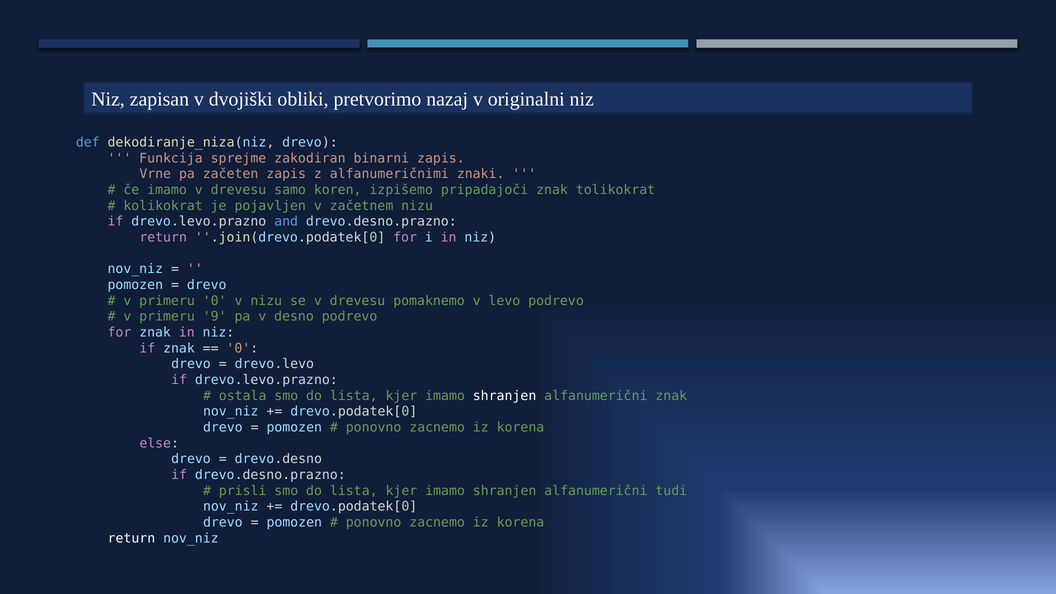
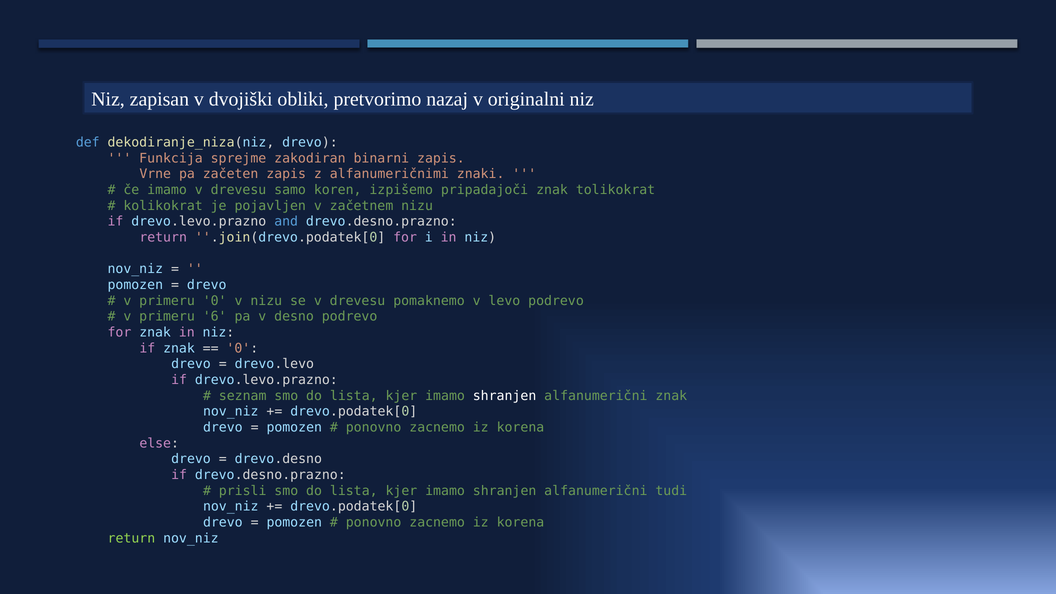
9: 9 -> 6 (215, 317)
ostala: ostala -> seznam (243, 396)
return colour: white -> light green (131, 538)
